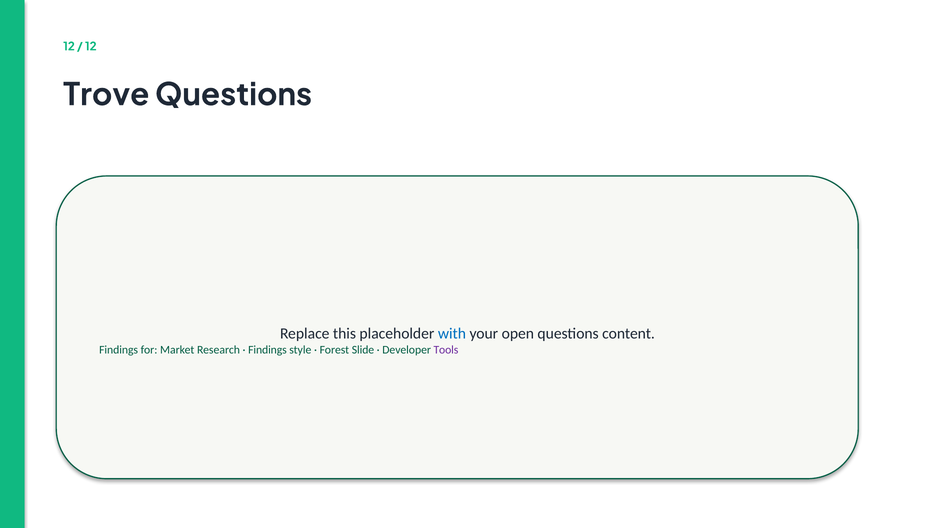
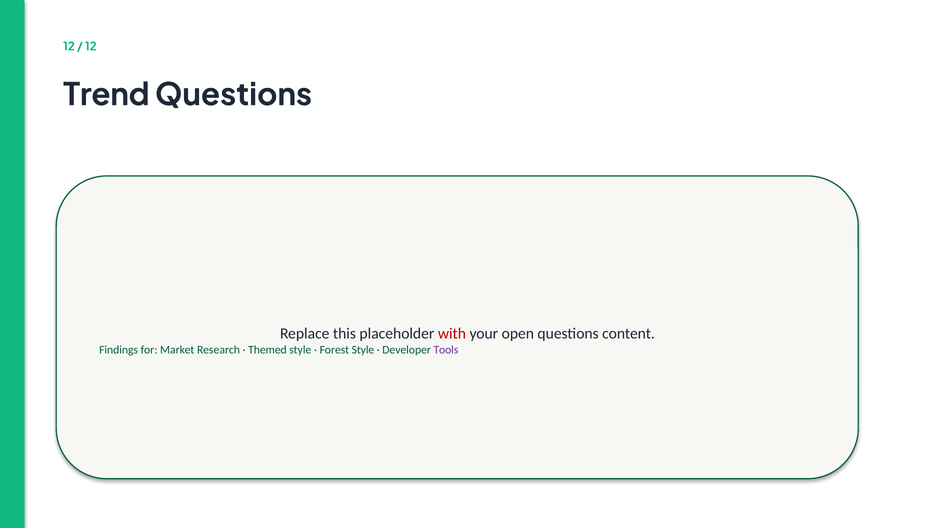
Trove: Trove -> Trend (106, 95)
with colour: blue -> red (452, 333)
Findings: Findings -> Themed (267, 350)
Forest Slide: Slide -> Style (363, 350)
